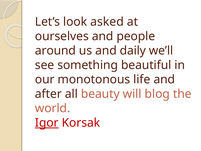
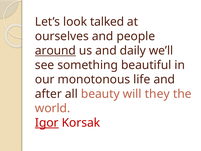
asked: asked -> talked (107, 22)
around underline: none -> present (55, 51)
blog: blog -> they (157, 94)
